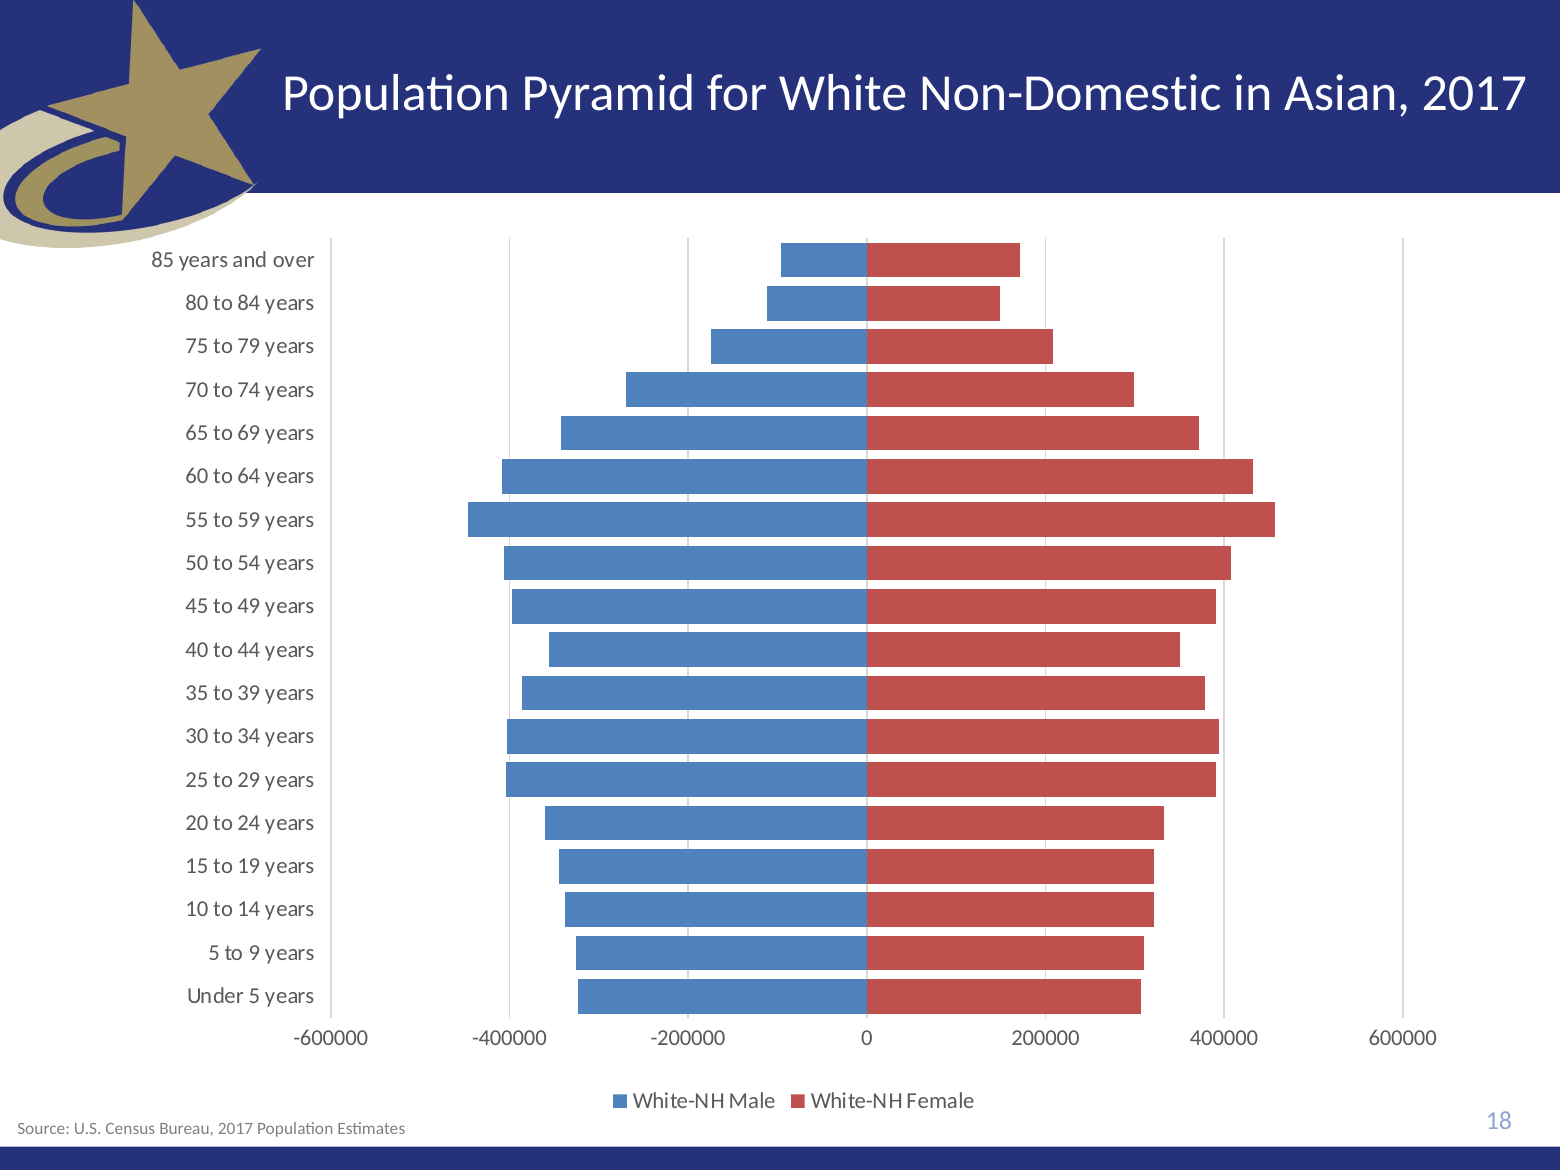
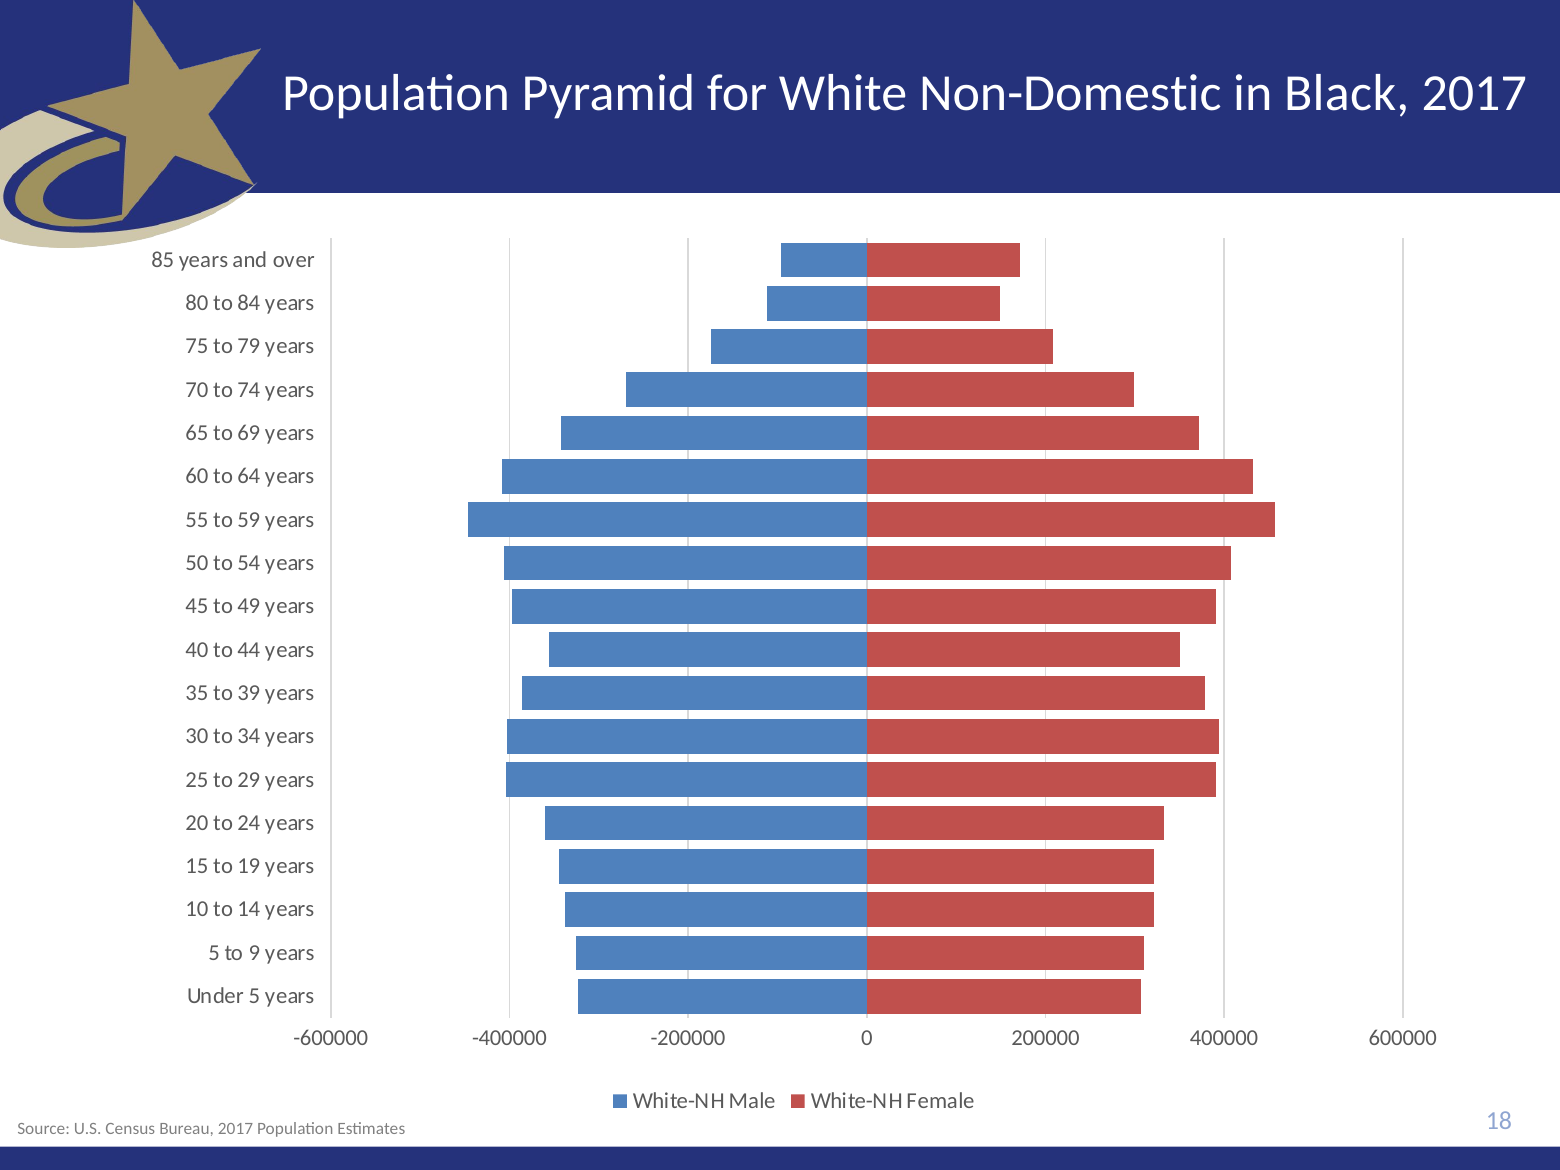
Asian: Asian -> Black (1347, 93)
